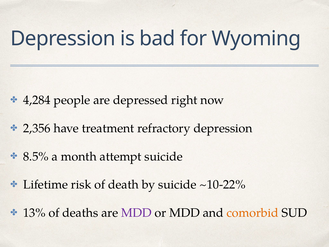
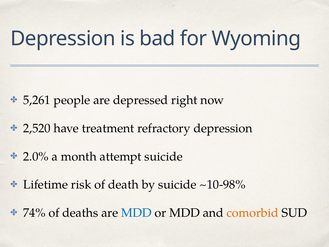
4,284: 4,284 -> 5,261 (37, 100)
2,356: 2,356 -> 2,520 (37, 128)
8.5%: 8.5% -> 2.0% (36, 156)
~10-22%: ~10-22% -> ~10-98% (223, 185)
13%: 13% -> 74% (34, 213)
MDD colour: purple -> blue (136, 213)
